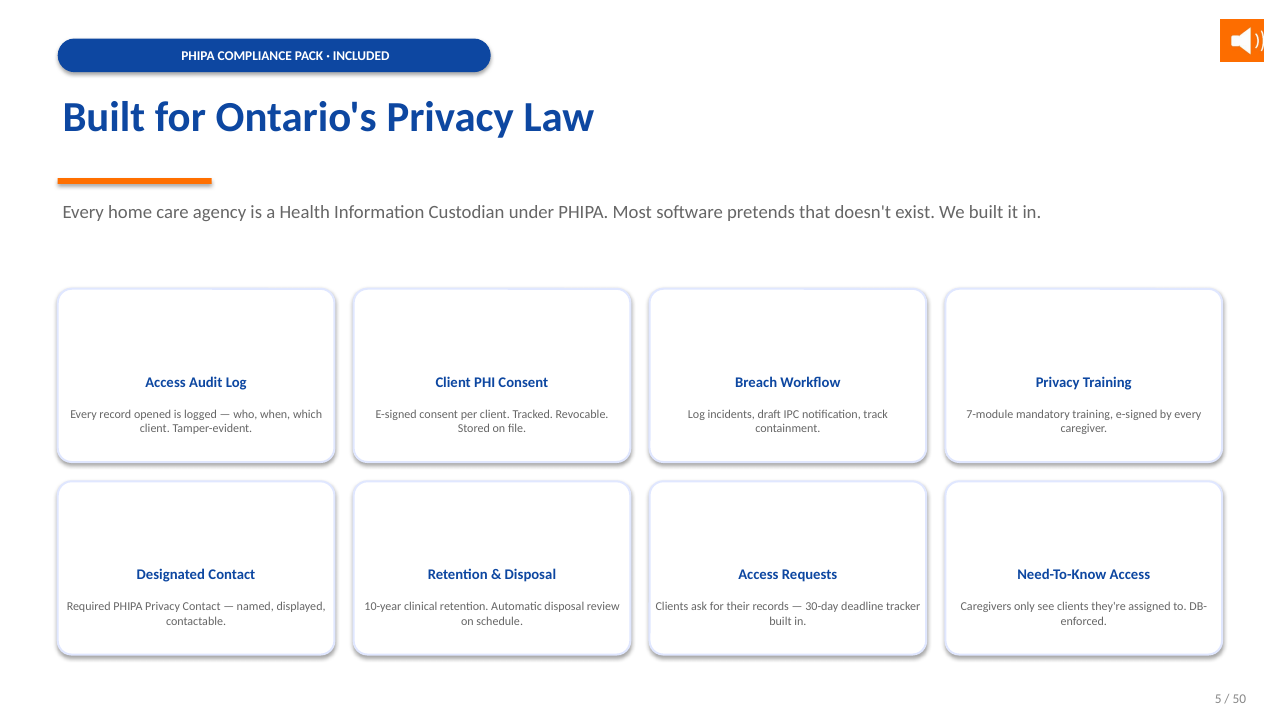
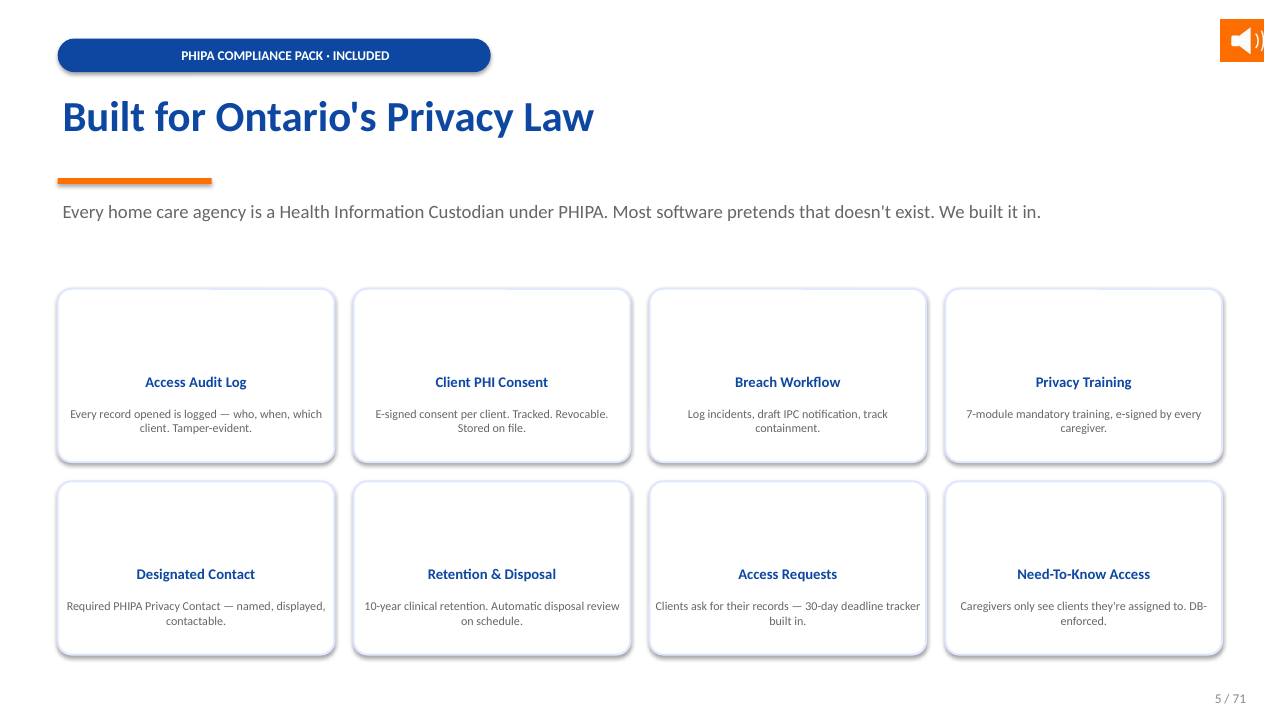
50: 50 -> 71 (1239, 699)
